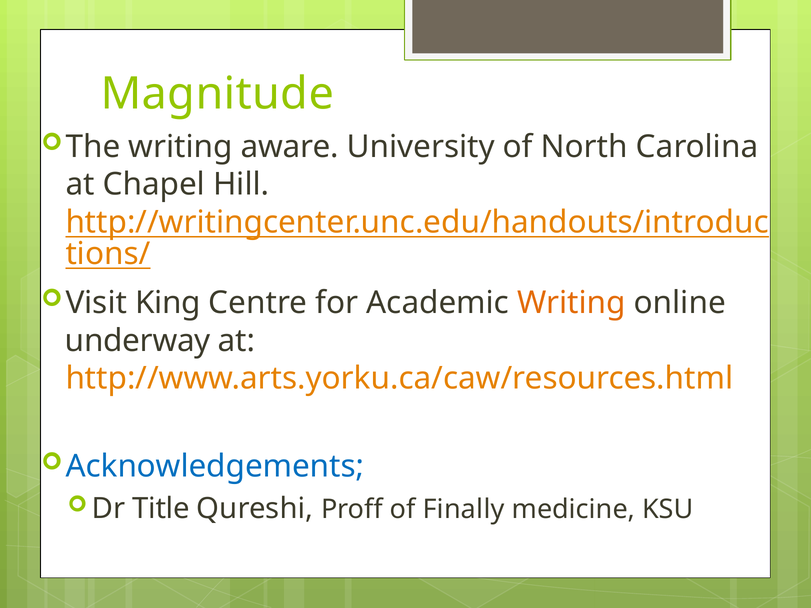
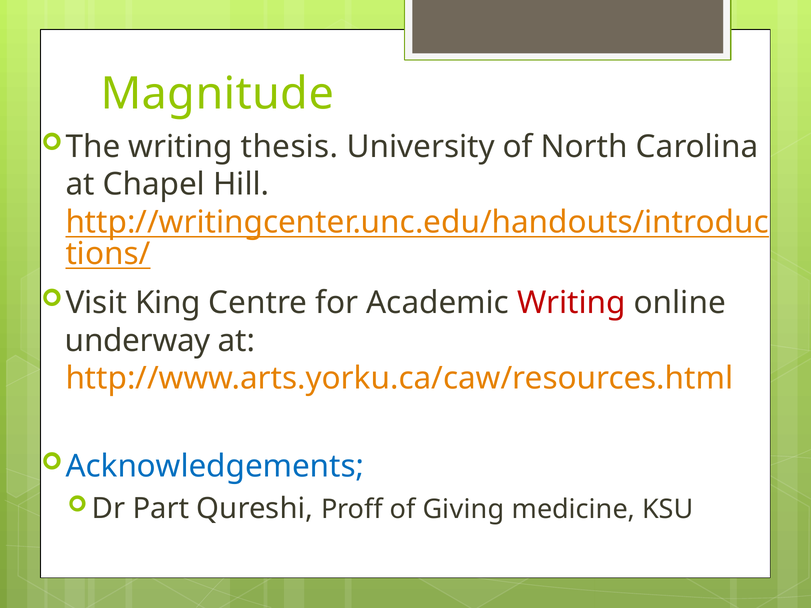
aware: aware -> thesis (290, 147)
Writing colour: orange -> red (571, 303)
Title: Title -> Part (161, 509)
Finally: Finally -> Giving (464, 510)
